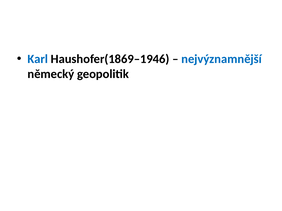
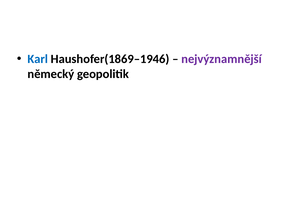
nejvýznamnější colour: blue -> purple (222, 59)
